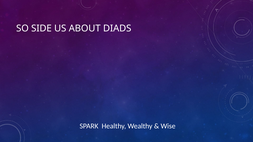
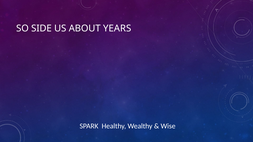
DIADS: DIADS -> YEARS (117, 28)
